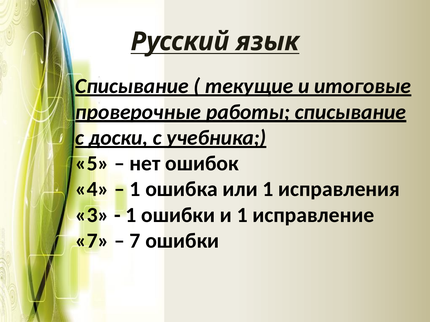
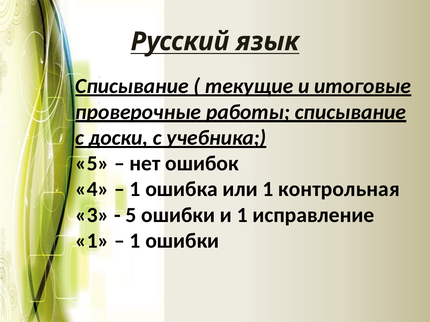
исправления: исправления -> контрольная (339, 190)
1: 1 -> 5 (131, 215)
7: 7 -> 1 (92, 241)
7: 7 -> 1 (135, 241)
